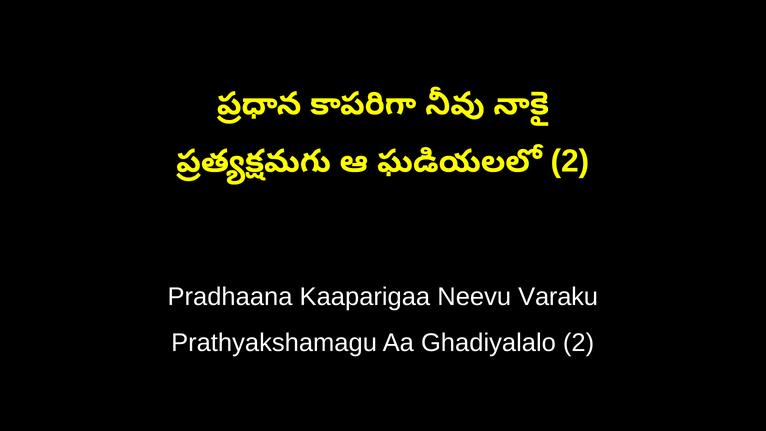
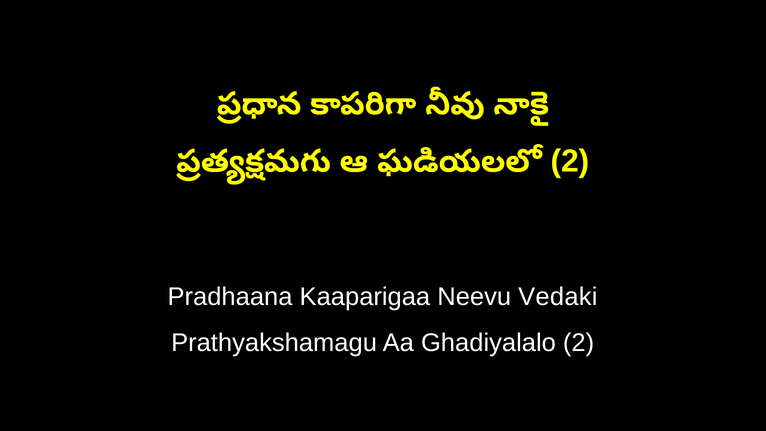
Varaku: Varaku -> Vedaki (558, 297)
